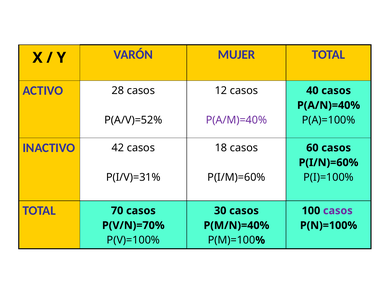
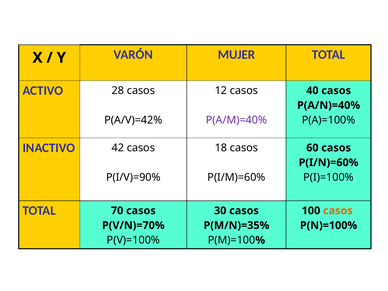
P(A/V)=52%: P(A/V)=52% -> P(A/V)=42% (133, 120)
P(I/V)=31%: P(I/V)=31% -> P(I/V)=90% (133, 177)
casos colour: purple -> orange (338, 211)
P(M/N)=40%: P(M/N)=40% -> P(M/N)=35% (236, 225)
